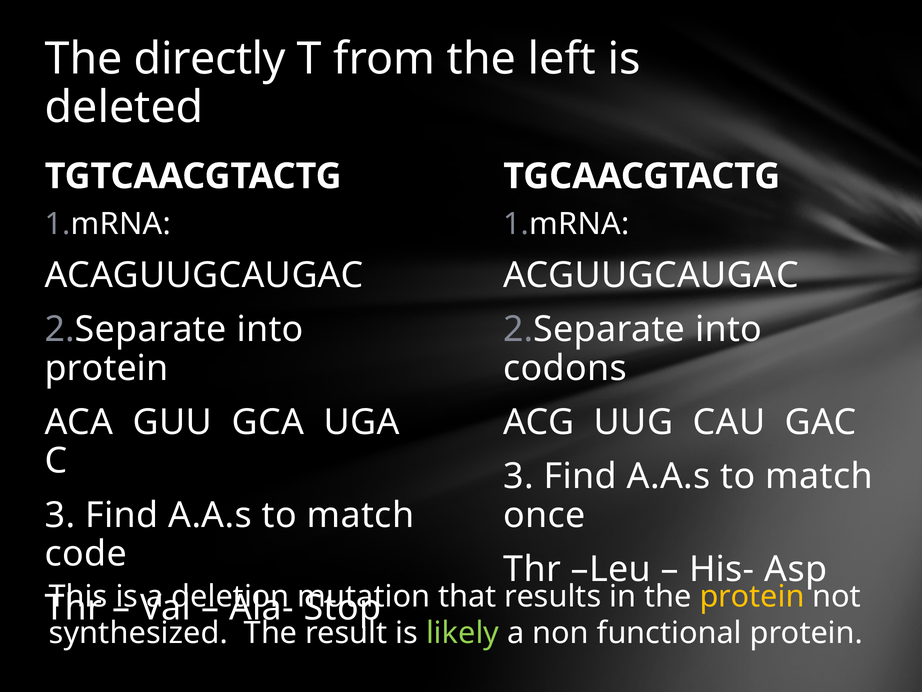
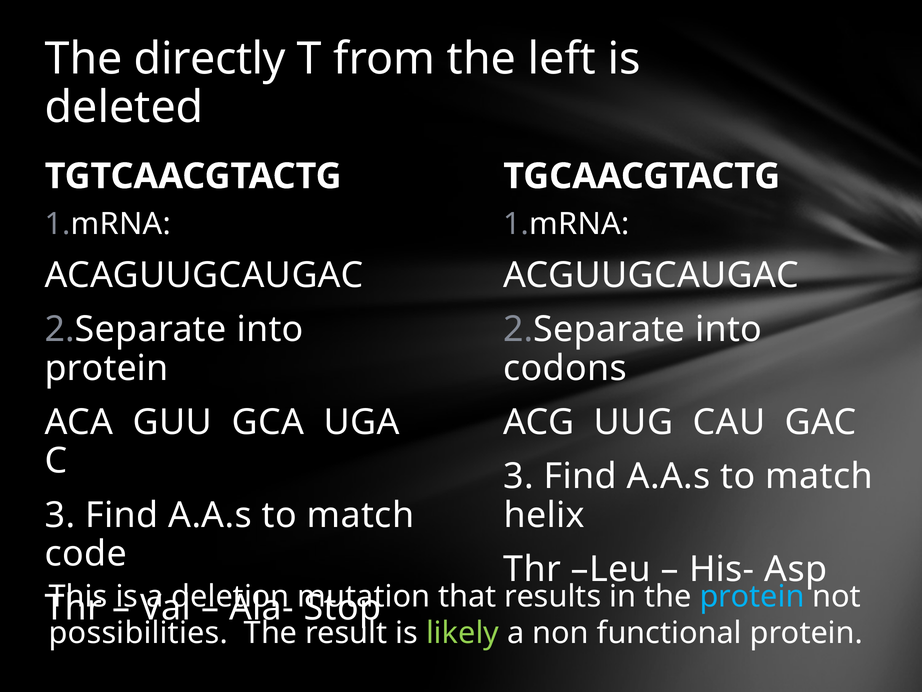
once: once -> helix (544, 515)
protein colour: yellow -> light blue (752, 596)
synthesized: synthesized -> possibilities (138, 633)
